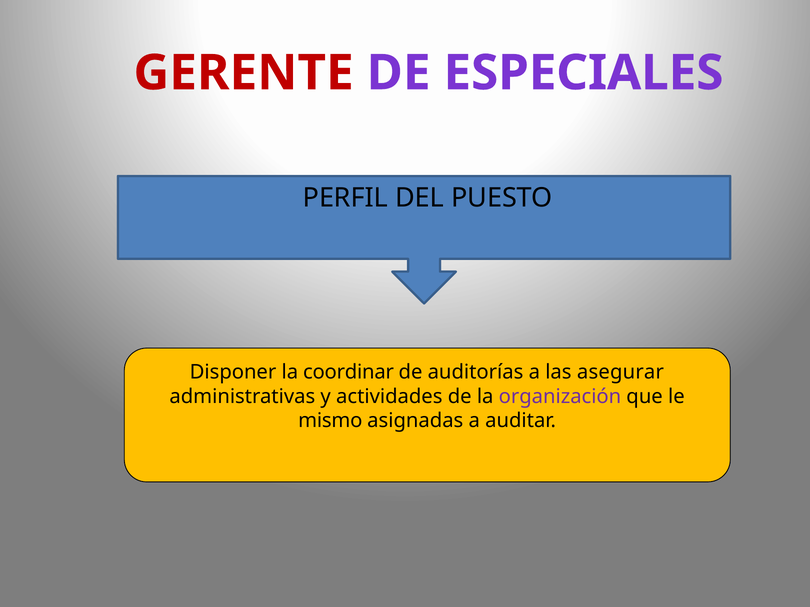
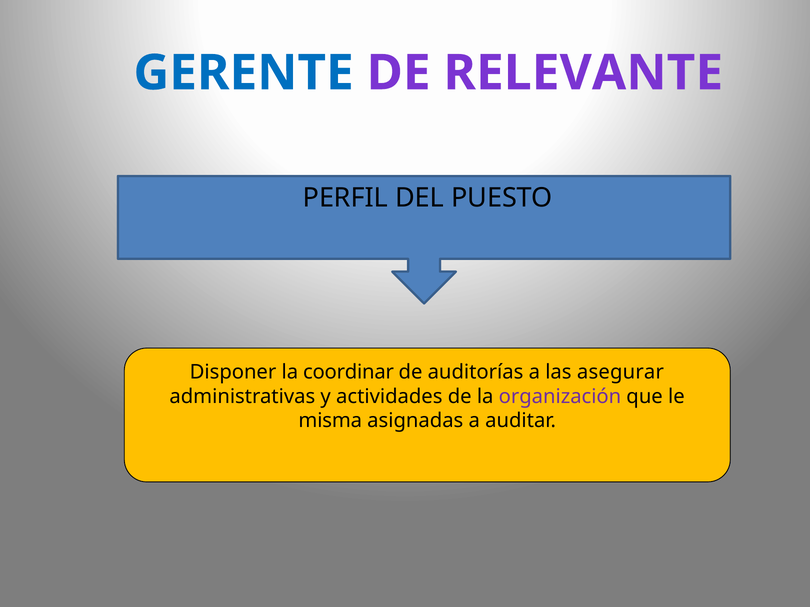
GERENTE colour: red -> blue (244, 73)
ESPECIALES: ESPECIALES -> RELEVANTE (583, 73)
mismo: mismo -> misma (330, 421)
